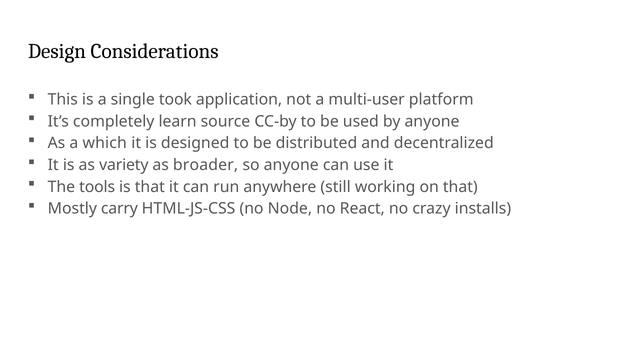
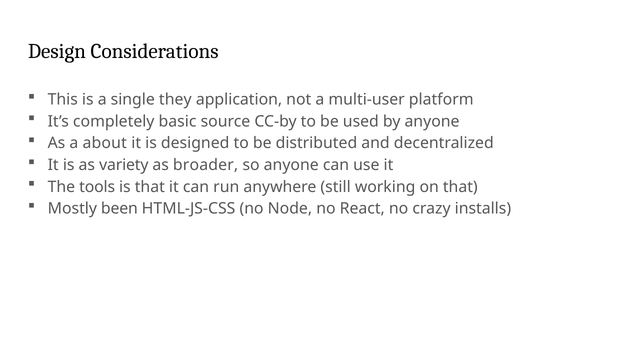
took: took -> they (175, 100)
learn: learn -> basic (178, 121)
which: which -> about (105, 143)
carry: carry -> been (119, 209)
